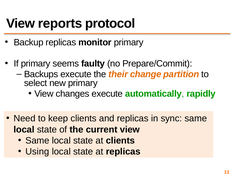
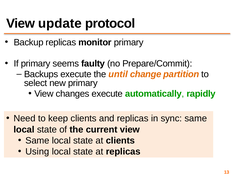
reports: reports -> update (60, 23)
their: their -> until (118, 74)
